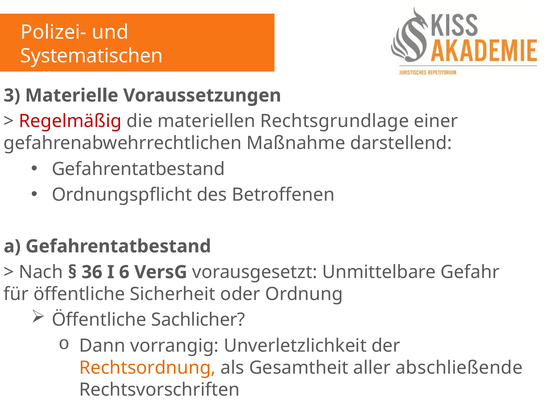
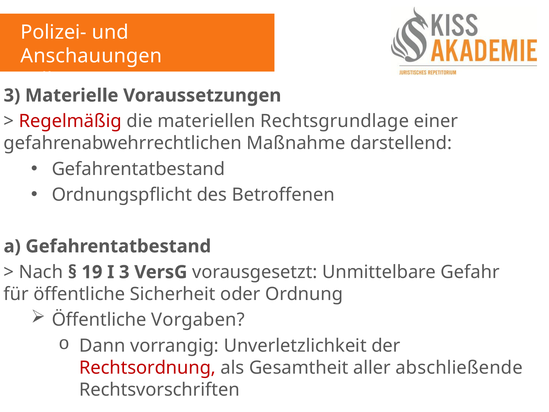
Systematischen: Systematischen -> Anschauungen (91, 56)
36: 36 -> 19 (92, 272)
I 6: 6 -> 3 (124, 272)
Sachlicher: Sachlicher -> Vorgaben (198, 320)
Rechtsordnung colour: orange -> red (147, 367)
